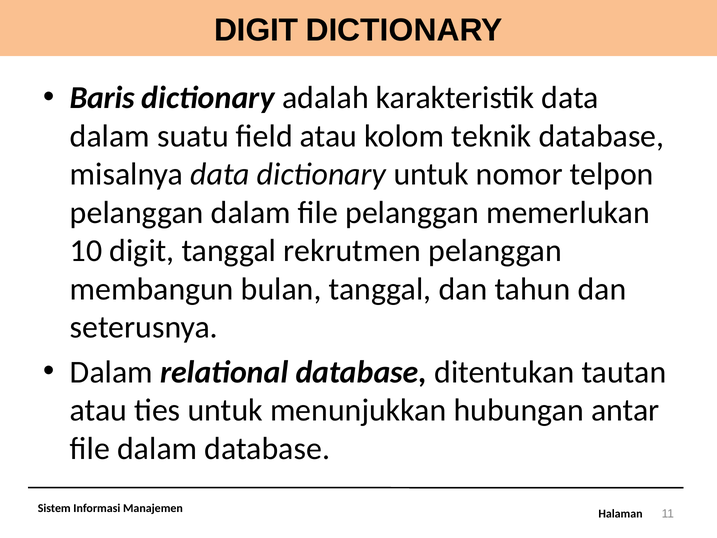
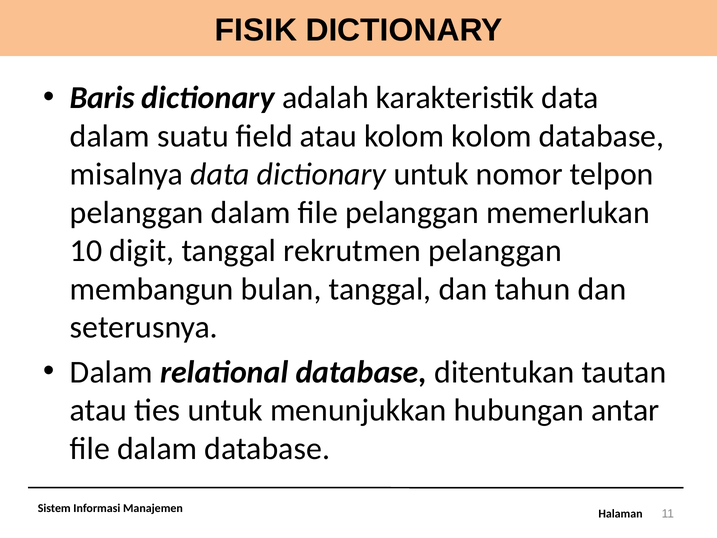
DIGIT: DIGIT -> FISIK (256, 30)
kolom teknik: teknik -> kolom (492, 136)
